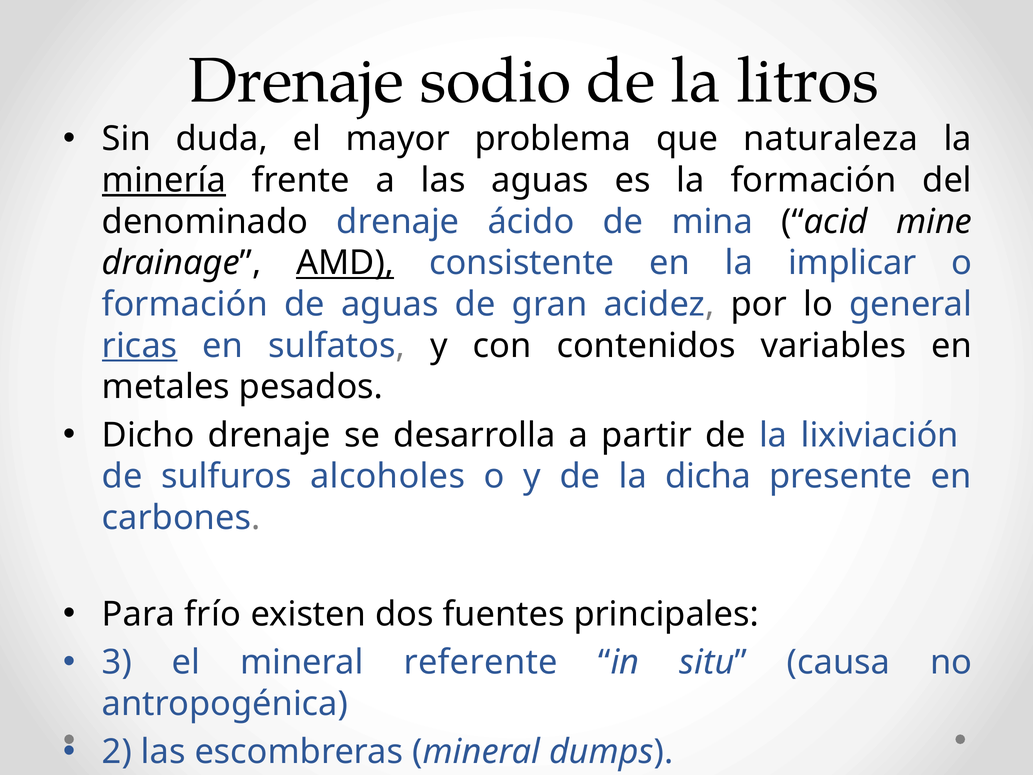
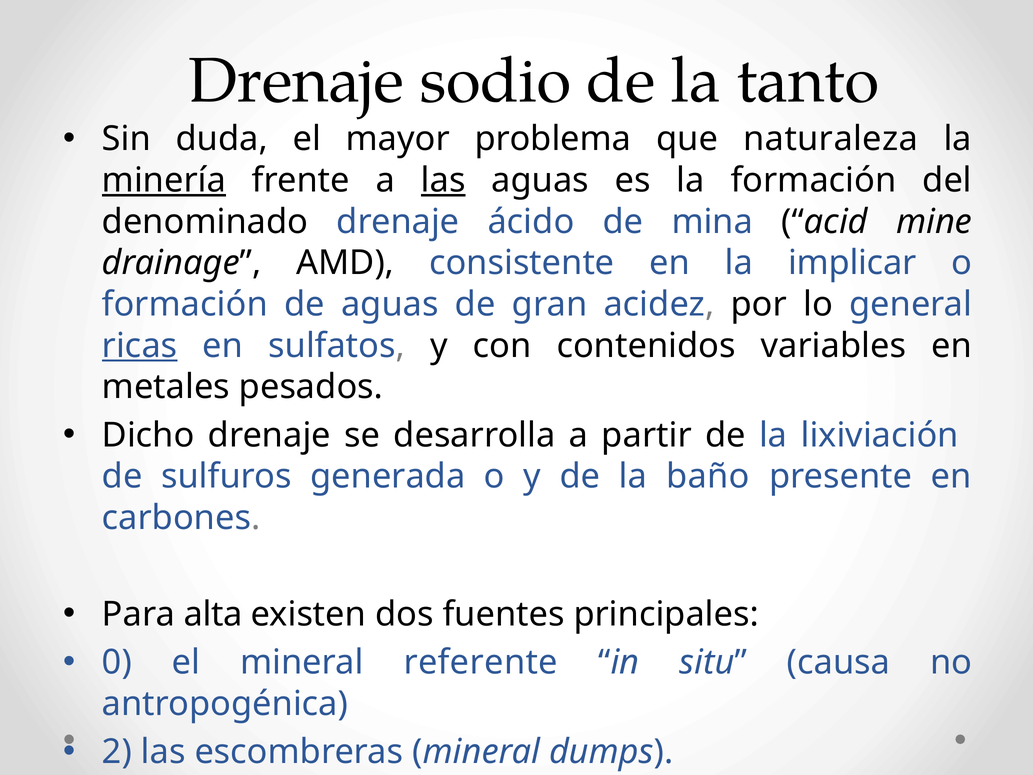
litros: litros -> tanto (808, 81)
las underline: none -> present (443, 180)
AMD underline: present -> none (345, 263)
alcoholes: alcoholes -> generada (388, 476)
dicha: dicha -> baño (708, 476)
frío: frío -> alta (213, 614)
3: 3 -> 0 (117, 662)
